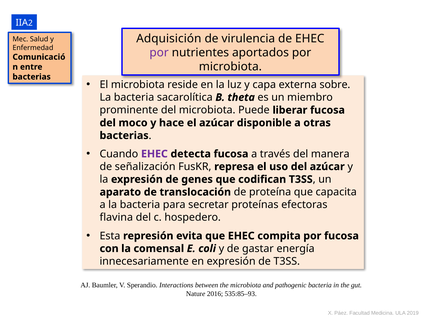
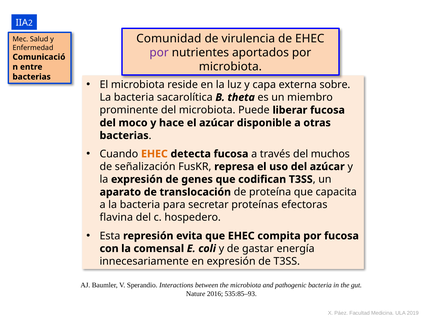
Adquisición: Adquisición -> Comunidad (169, 38)
EHEC colour: purple -> orange (154, 154)
manera: manera -> muchos (330, 154)
